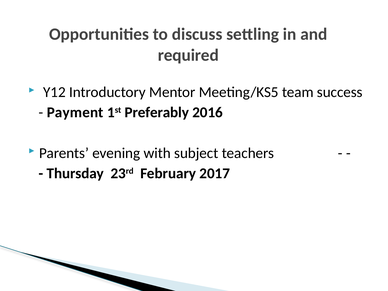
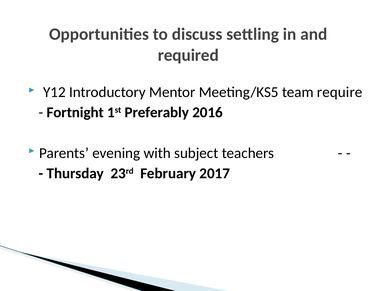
success: success -> require (340, 92)
Payment: Payment -> Fortnight (75, 113)
